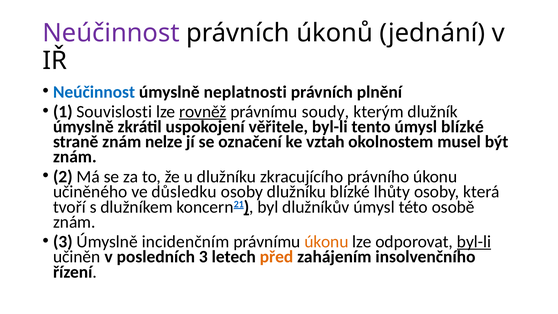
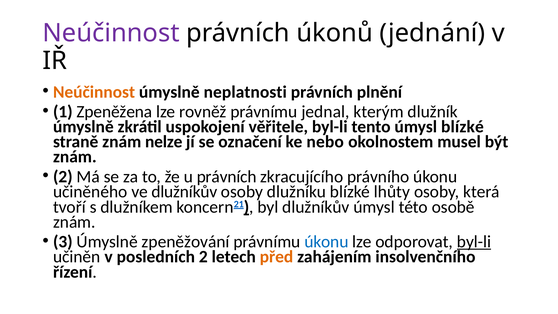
Neúčinnost colour: blue -> orange (94, 92)
Souvislosti: Souvislosti -> Zpeněžena (114, 112)
rovněž underline: present -> none (203, 112)
soudy: soudy -> jednal (325, 112)
vztah: vztah -> nebo (325, 142)
u dlužníku: dlužníku -> právních (227, 177)
ve důsledku: důsledku -> dlužníkův (184, 192)
incidenčním: incidenčním -> zpeněžování (186, 242)
úkonu colour: orange -> blue (326, 242)
posledních 3: 3 -> 2 (203, 257)
